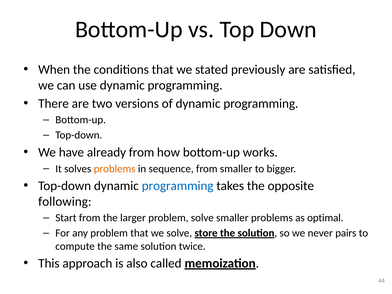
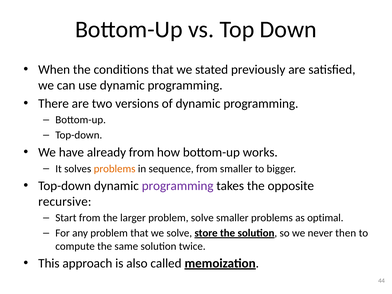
programming colour: blue -> purple (178, 186)
following: following -> recursive (65, 201)
pairs: pairs -> then (346, 233)
